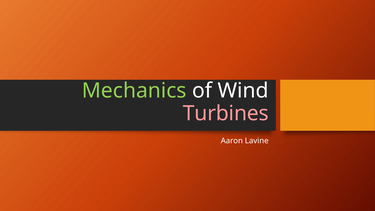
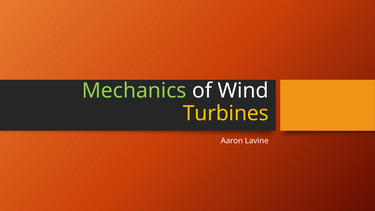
Turbines colour: pink -> yellow (226, 113)
